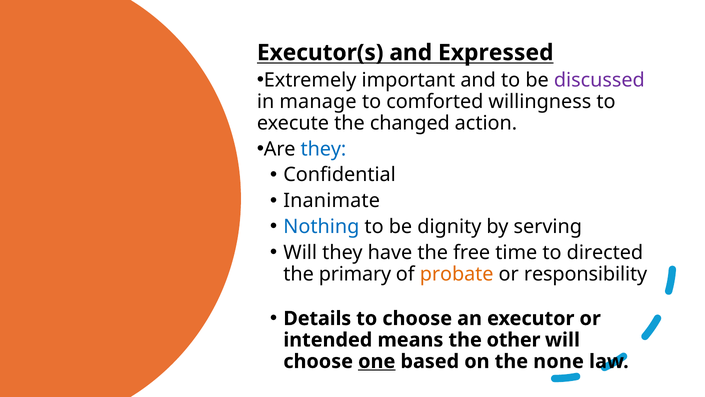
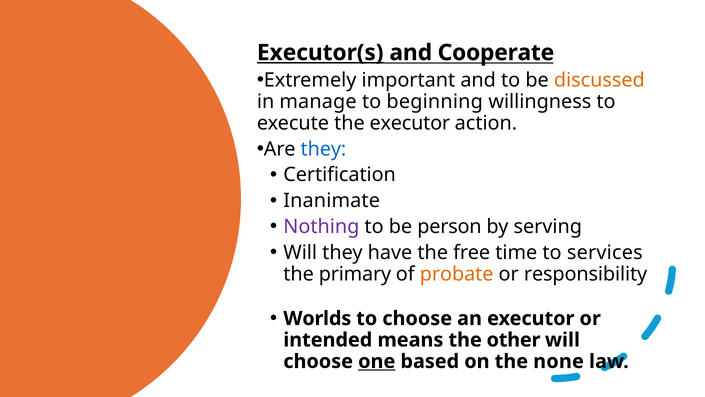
Executor(s underline: none -> present (320, 53)
Expressed: Expressed -> Cooperate (496, 53)
discussed colour: purple -> orange (599, 80)
comforted: comforted -> beginning (435, 101)
the changed: changed -> executor (410, 123)
Confidential: Confidential -> Certification (340, 175)
Nothing colour: blue -> purple (321, 226)
dignity: dignity -> person (449, 226)
directed: directed -> services (605, 252)
Details: Details -> Worlds (317, 318)
